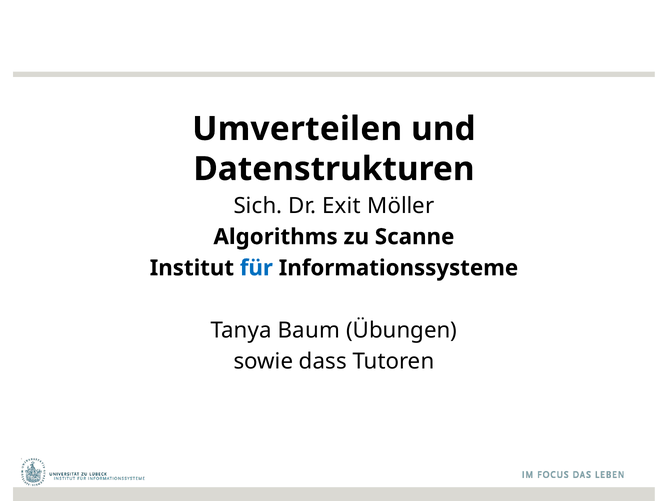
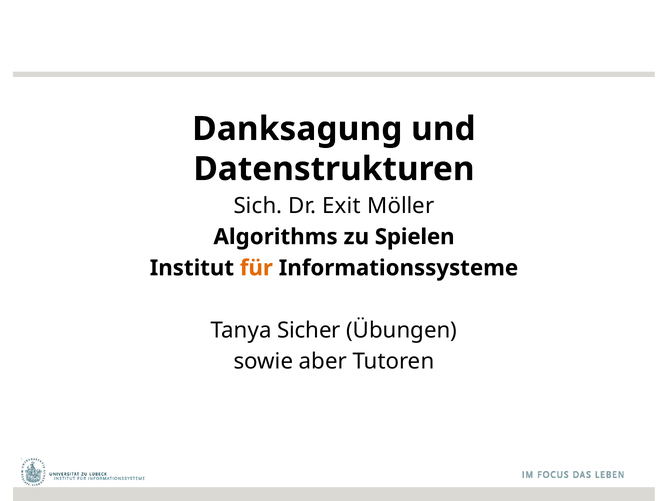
Umverteilen: Umverteilen -> Danksagung (297, 129)
Scanne: Scanne -> Spielen (415, 237)
für colour: blue -> orange (256, 268)
Baum: Baum -> Sicher (309, 330)
dass: dass -> aber (323, 361)
